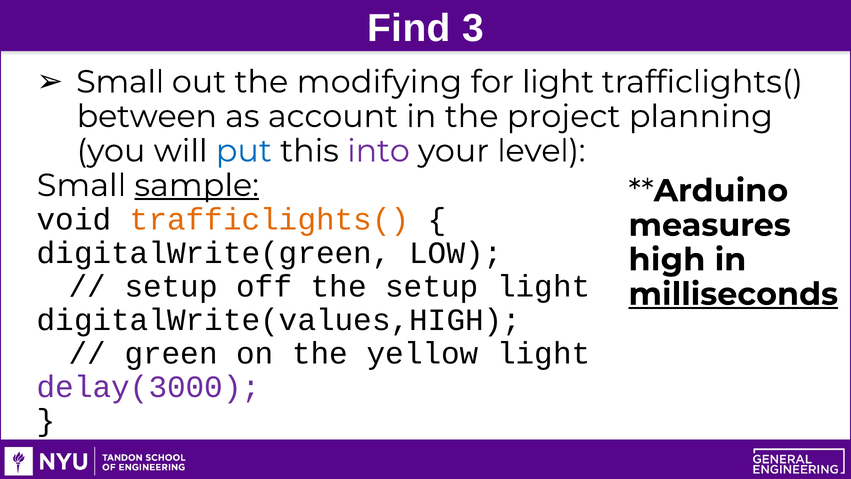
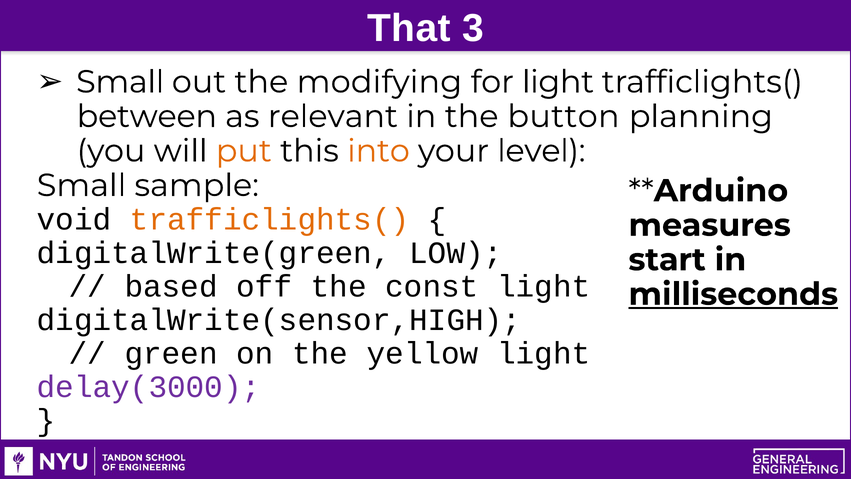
Find: Find -> That (409, 28)
account: account -> relevant (333, 116)
project: project -> button (564, 116)
put colour: blue -> orange (244, 151)
into colour: purple -> orange (378, 151)
sample underline: present -> none (197, 185)
high: high -> start (667, 260)
setup: setup -> based (171, 286)
the setup: setup -> const (432, 286)
digitalWrite(values,HIGH: digitalWrite(values,HIGH -> digitalWrite(sensor,HIGH (279, 320)
